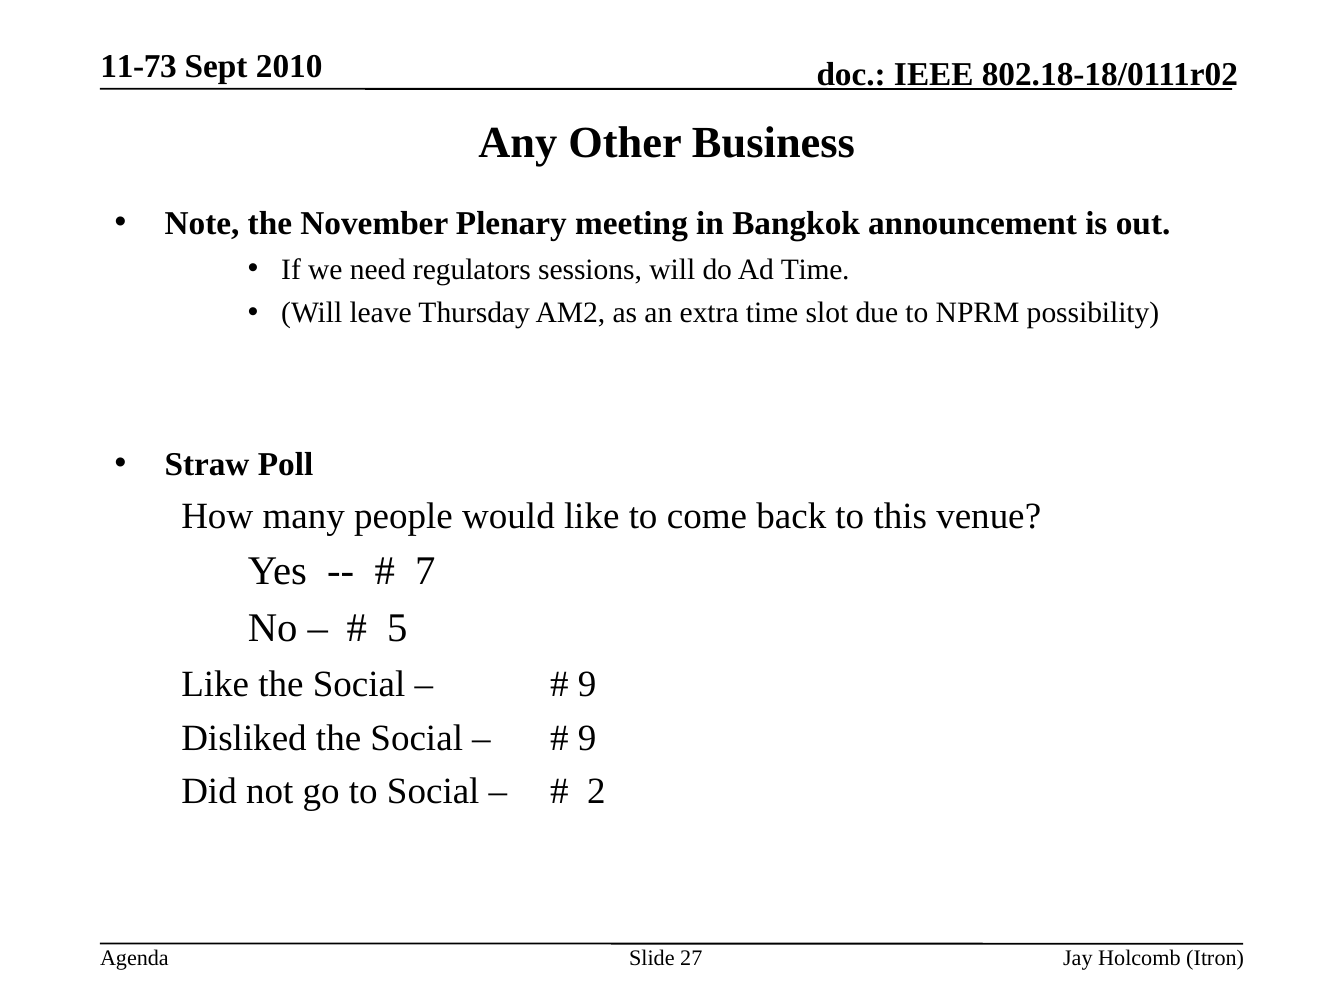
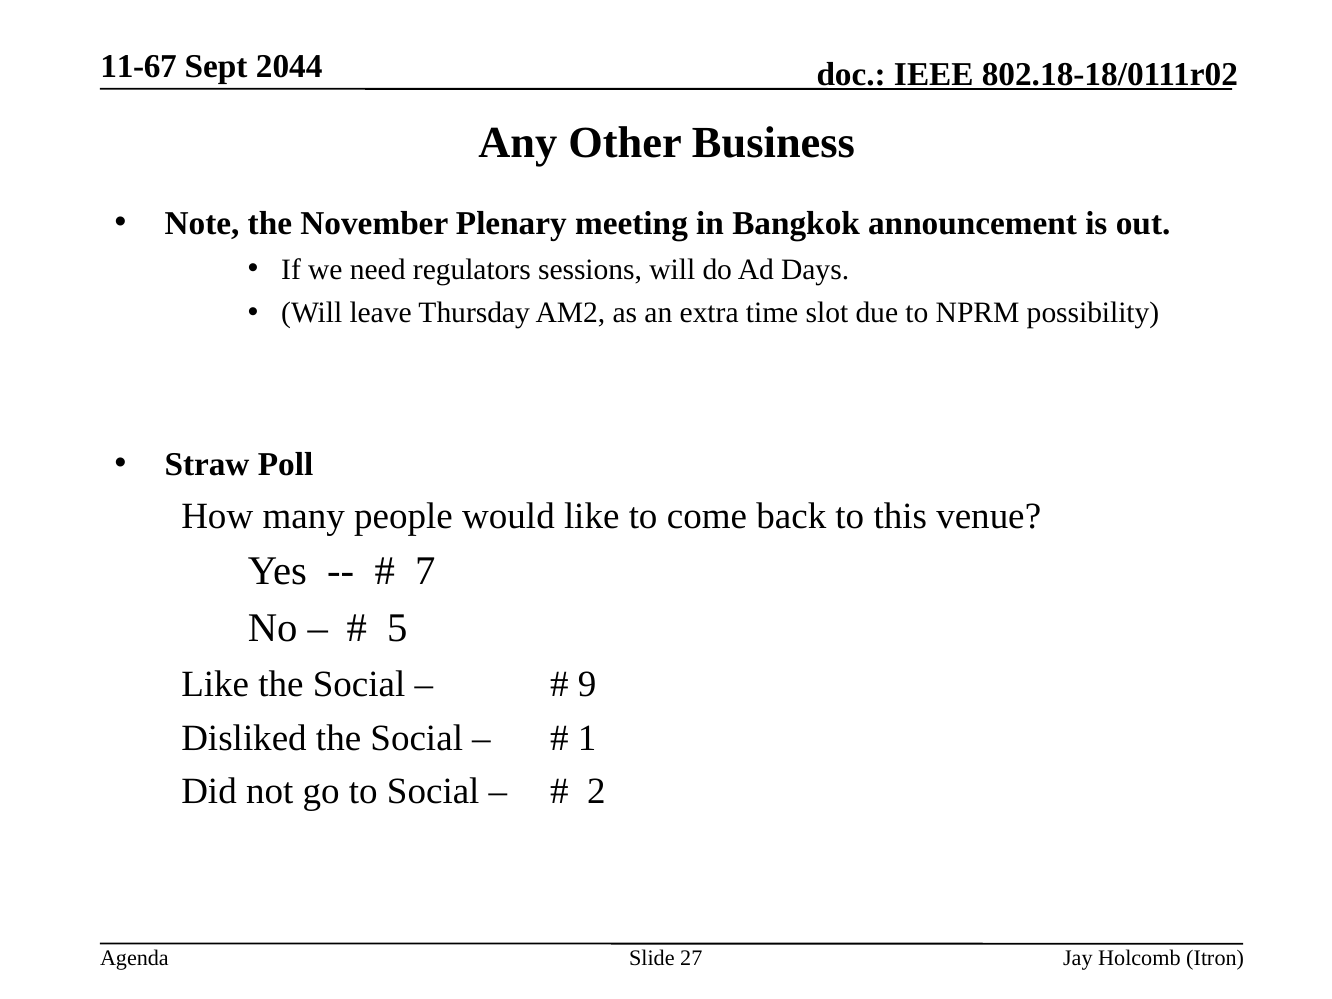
11-73: 11-73 -> 11-67 (139, 67)
2010: 2010 -> 2044 (289, 67)
Ad Time: Time -> Days (815, 269)
9: 9 -> 1 (587, 738)
